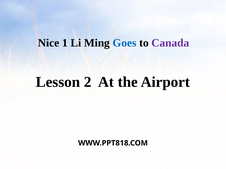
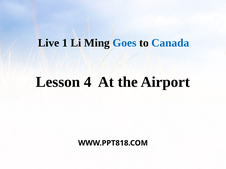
Nice: Nice -> Live (49, 43)
Canada colour: purple -> blue (170, 43)
2: 2 -> 4 (88, 82)
